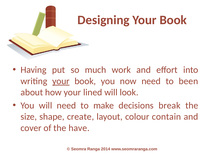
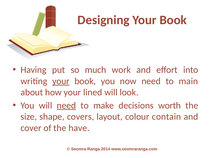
been: been -> main (188, 81)
need underline: none -> present (66, 106)
break: break -> worth (170, 106)
create: create -> covers (81, 117)
